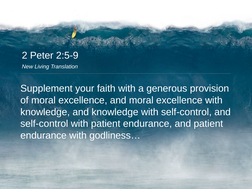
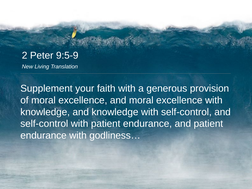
2:5-9: 2:5-9 -> 9:5-9 (67, 56)
